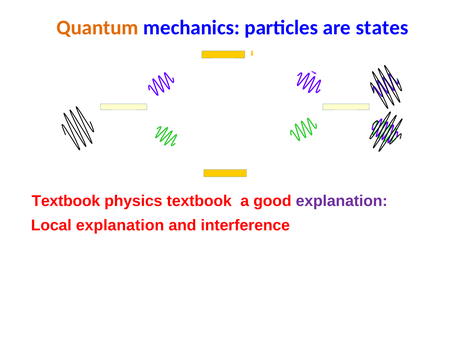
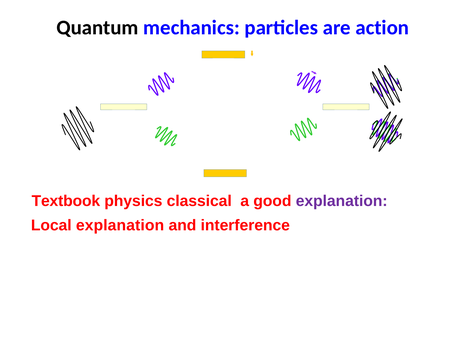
Quantum colour: orange -> black (98, 28)
states: states -> action (382, 28)
physics textbook: textbook -> classical (199, 201)
